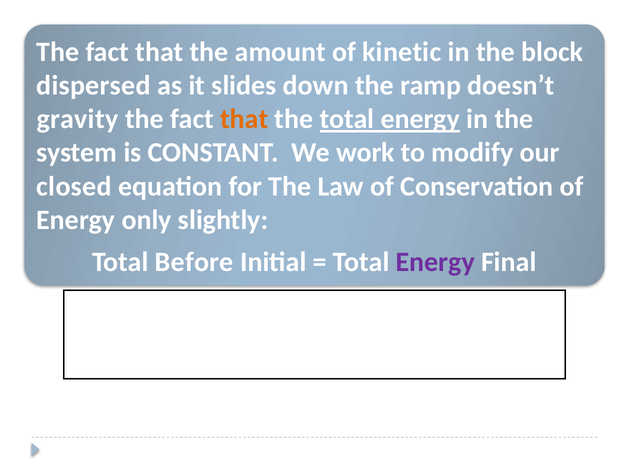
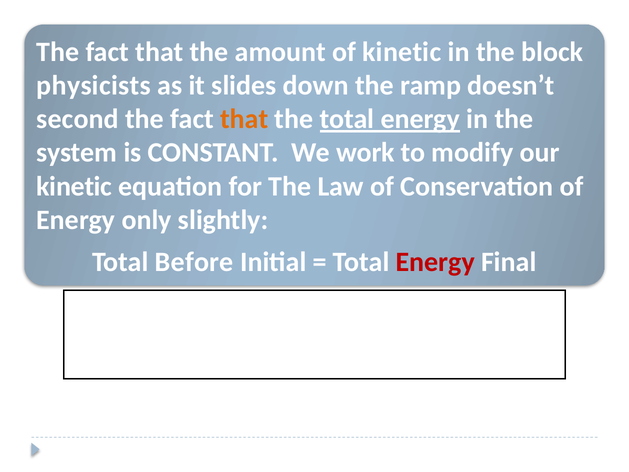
dispersed: dispersed -> physicists (94, 86)
gravity: gravity -> second (78, 119)
closed: closed -> kinetic (74, 186)
Energy colour: purple -> red (435, 262)
